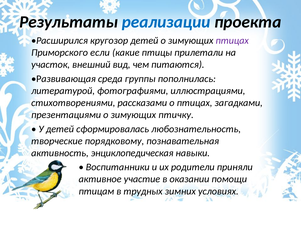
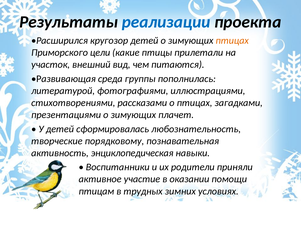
птицах colour: purple -> orange (232, 41)
если: если -> цели (100, 53)
птичку: птичку -> плачет (176, 115)
